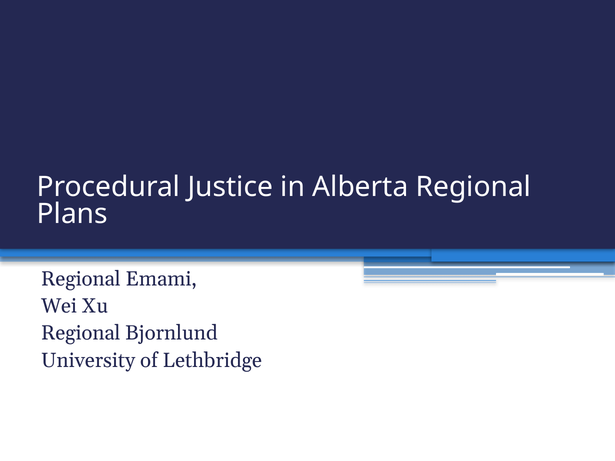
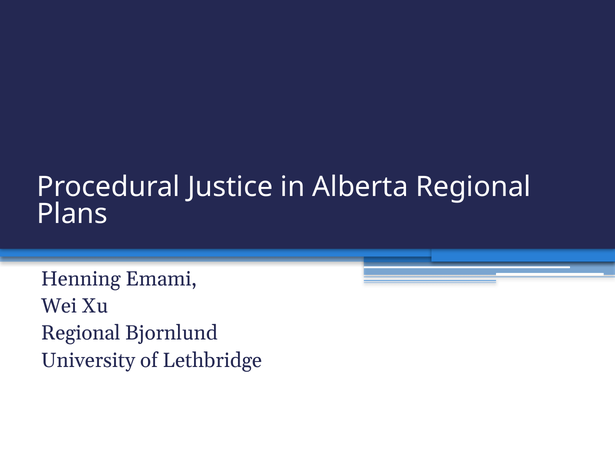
Regional: Regional -> Henning (81, 279)
